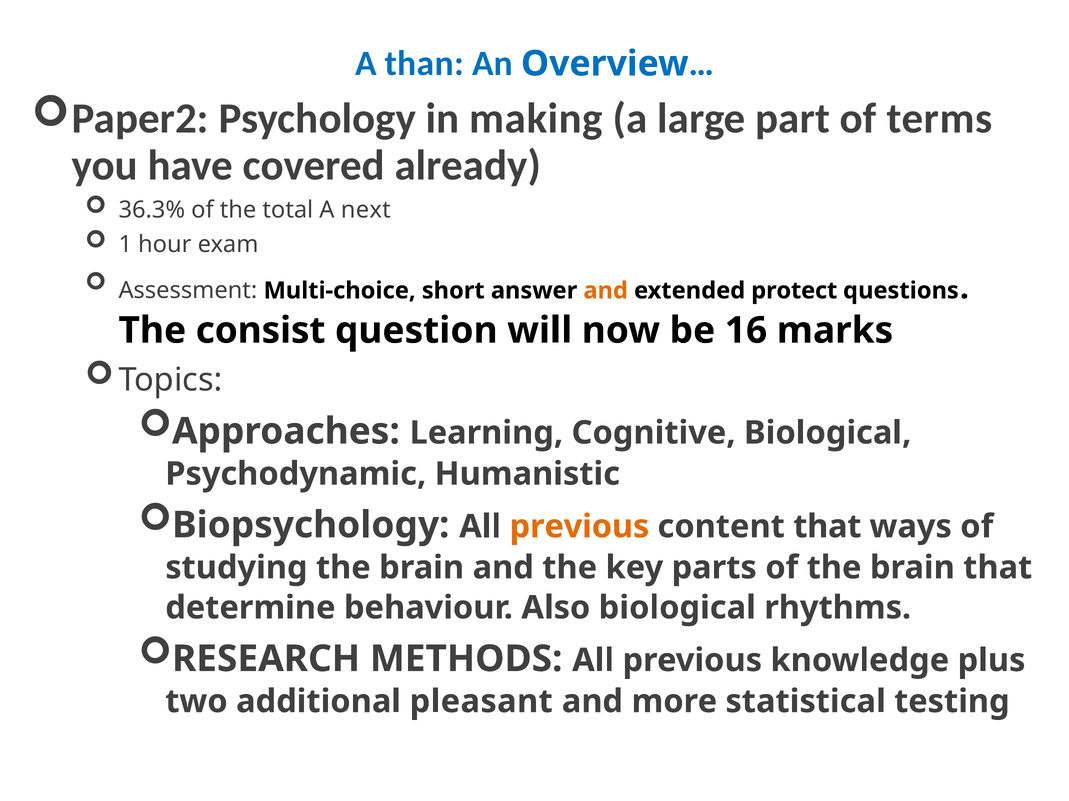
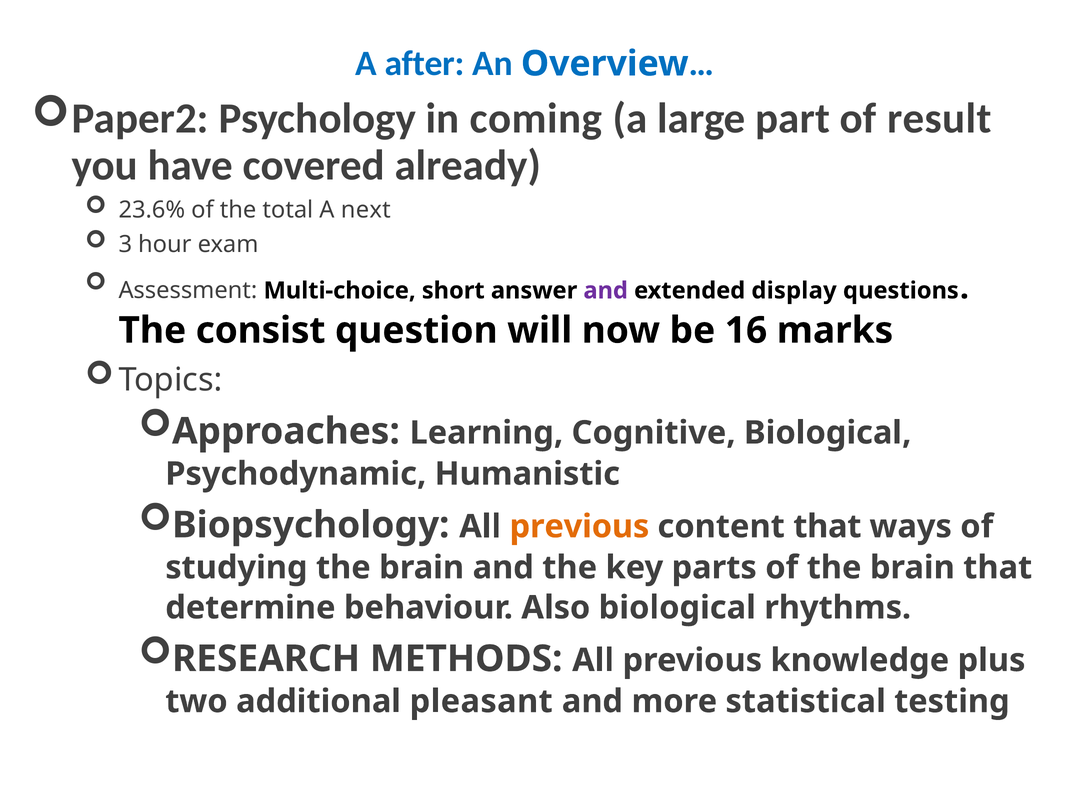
than: than -> after (425, 64)
making: making -> coming (536, 119)
terms: terms -> result (939, 119)
36.3%: 36.3% -> 23.6% (152, 210)
1: 1 -> 3 (125, 245)
and colour: orange -> purple (606, 291)
protect: protect -> display (794, 291)
